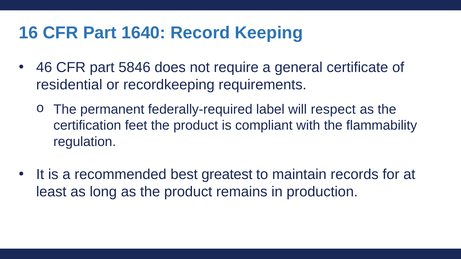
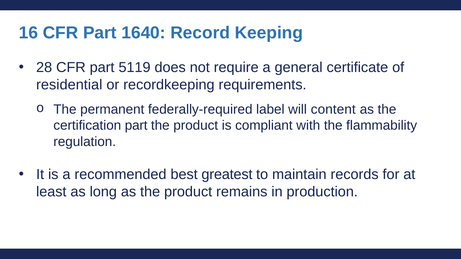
46: 46 -> 28 (44, 68)
5846: 5846 -> 5119 (135, 68)
respect: respect -> content (333, 110)
certification feet: feet -> part (136, 126)
